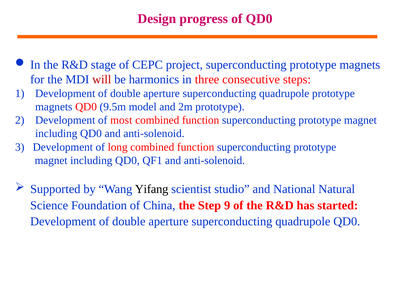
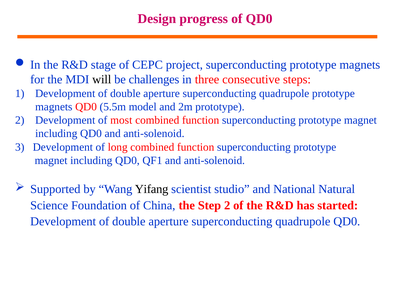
will colour: red -> black (102, 79)
harmonics: harmonics -> challenges (154, 79)
9.5m: 9.5m -> 5.5m (113, 107)
Step 9: 9 -> 2 (227, 205)
